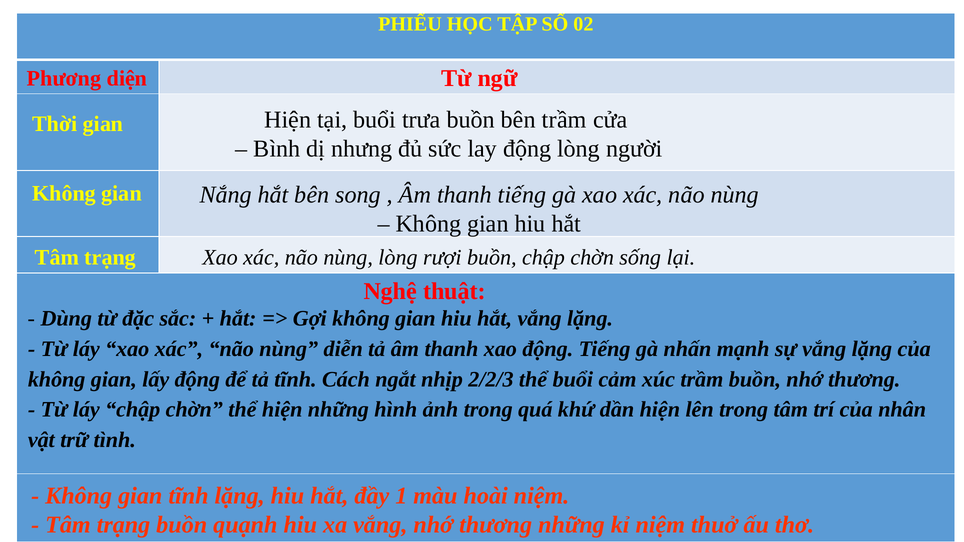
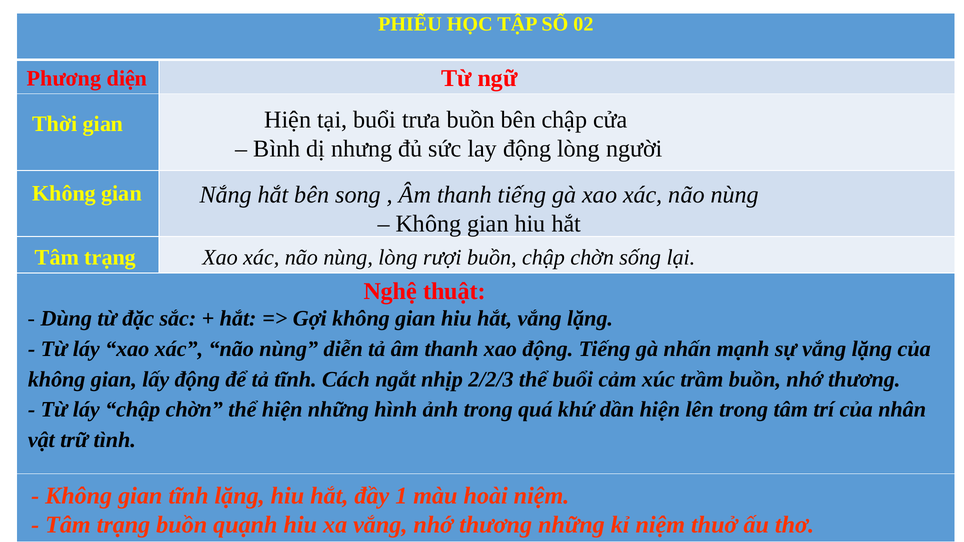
bên trầm: trầm -> chập (564, 120)
